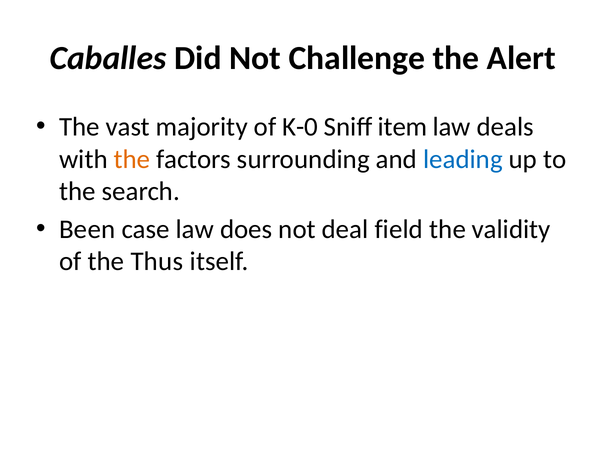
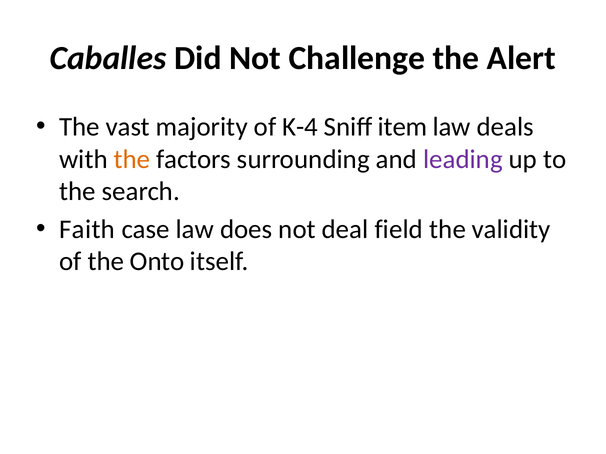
K-0: K-0 -> K-4 (300, 127)
leading colour: blue -> purple (463, 159)
Been: Been -> Faith (87, 230)
Thus: Thus -> Onto (157, 262)
